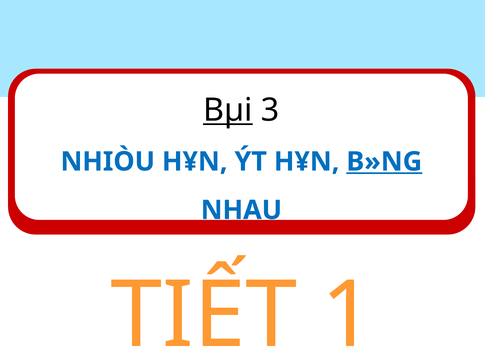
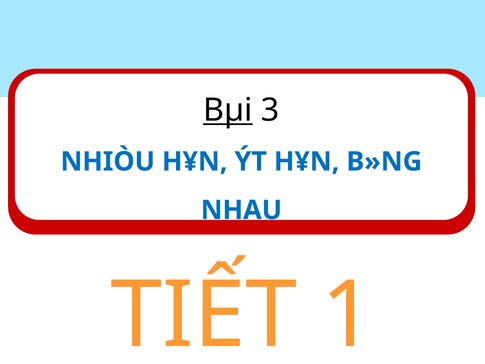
B»NG underline: present -> none (384, 162)
